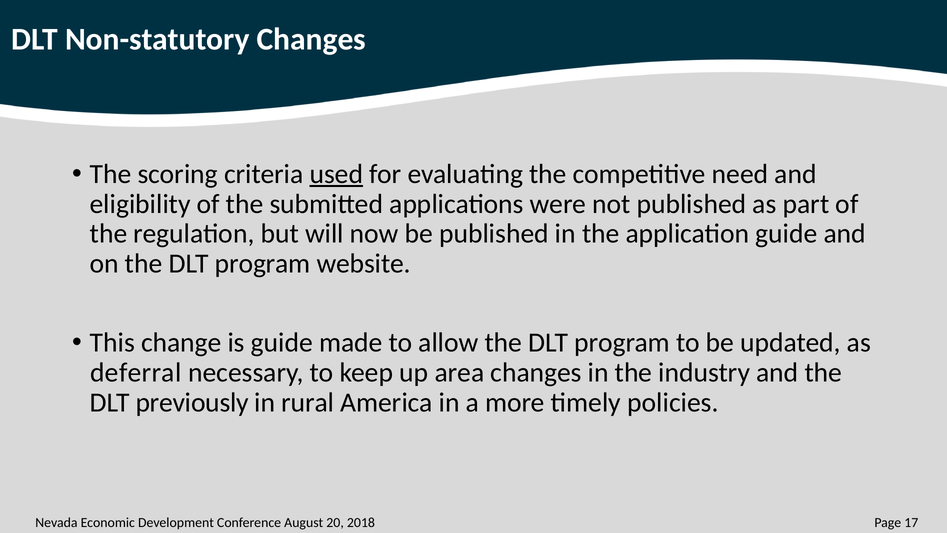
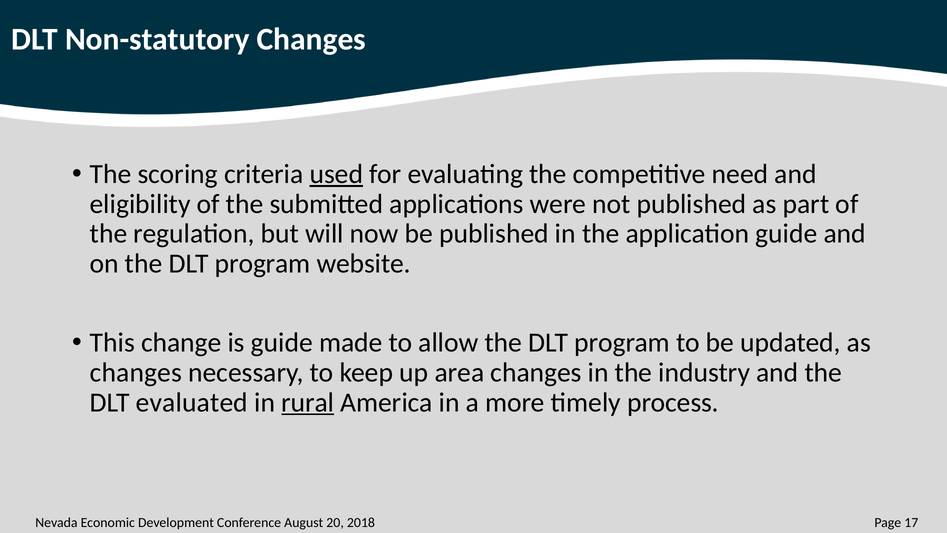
deferral: deferral -> changes (136, 372)
previously: previously -> evaluated (192, 402)
rural underline: none -> present (308, 402)
policies: policies -> process (673, 402)
